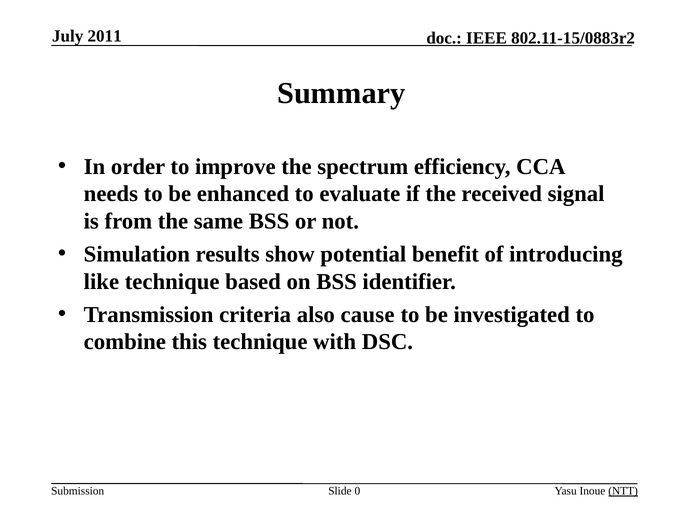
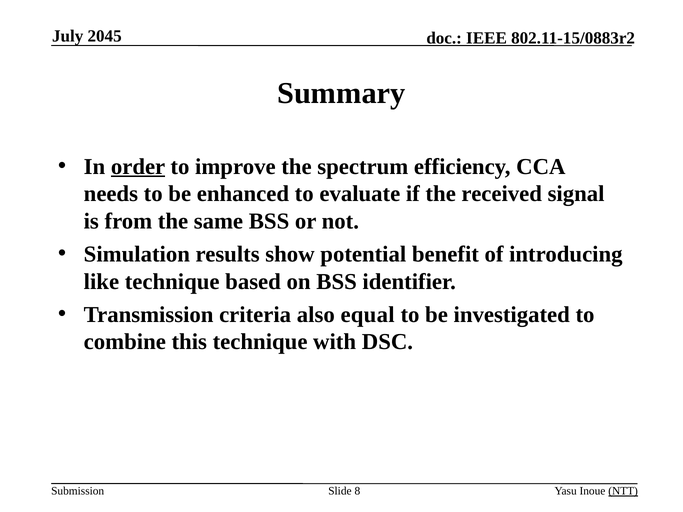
2011: 2011 -> 2045 (105, 36)
order underline: none -> present (138, 167)
cause: cause -> equal (368, 315)
0: 0 -> 8 (357, 491)
